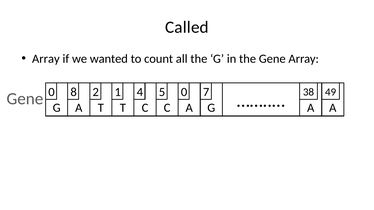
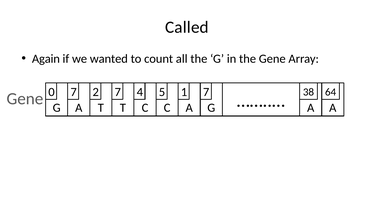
Array: Array -> Again (46, 59)
0 8: 8 -> 7 (74, 92)
2 1: 1 -> 7 (118, 92)
5 0: 0 -> 1 (184, 92)
49: 49 -> 64 (331, 92)
